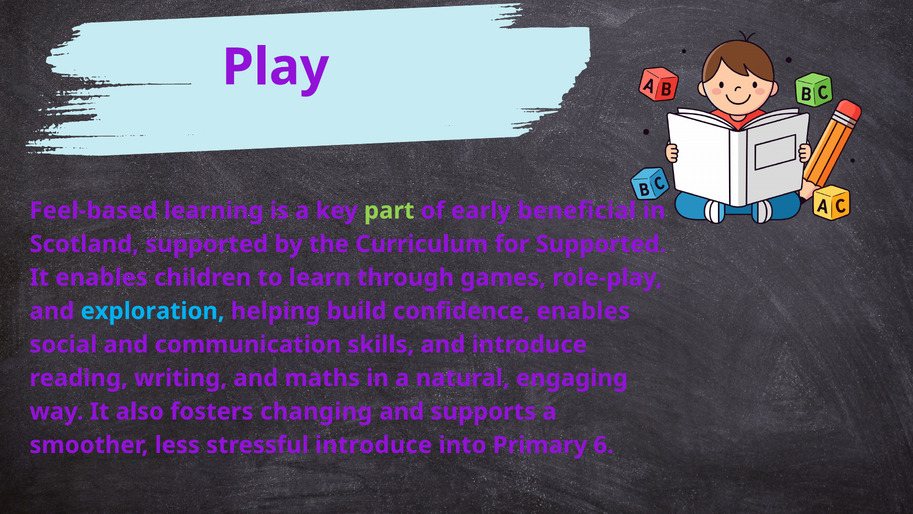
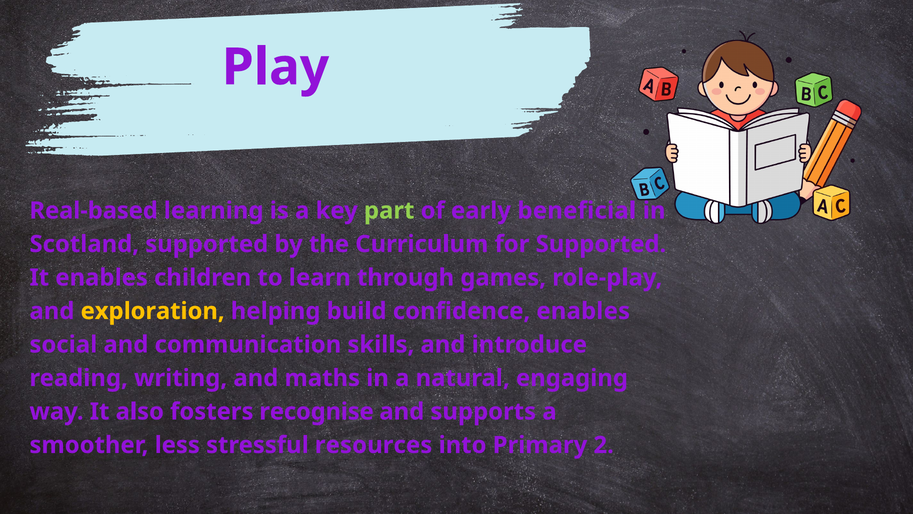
Feel-based: Feel-based -> Real-based (94, 210)
exploration colour: light blue -> yellow (153, 311)
changing: changing -> recognise (317, 411)
stressful introduce: introduce -> resources (374, 445)
6: 6 -> 2 (604, 445)
